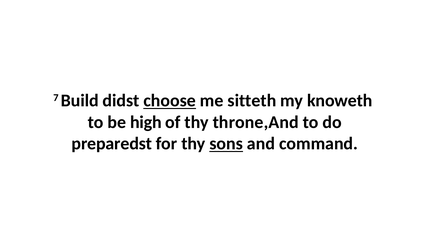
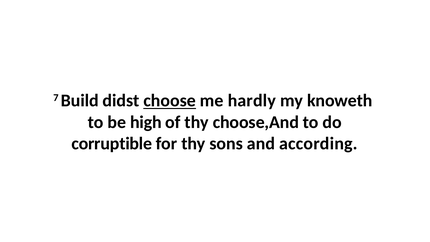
sitteth: sitteth -> hardly (252, 101)
throne,And: throne,And -> choose,And (256, 122)
preparedst: preparedst -> corruptible (112, 144)
sons underline: present -> none (226, 144)
command: command -> according (318, 144)
